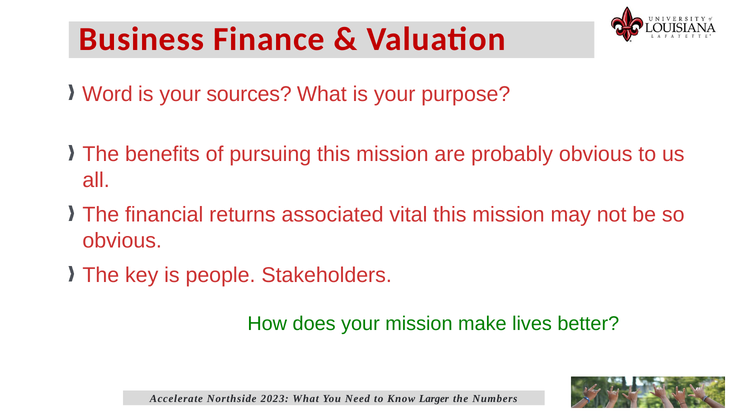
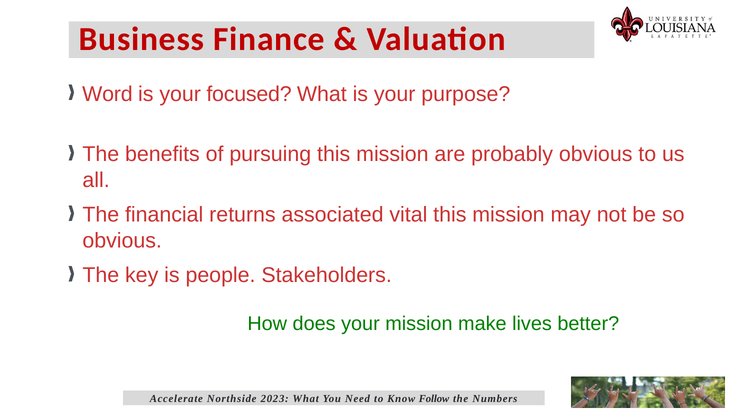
sources: sources -> focused (249, 94)
Larger: Larger -> Follow (434, 399)
